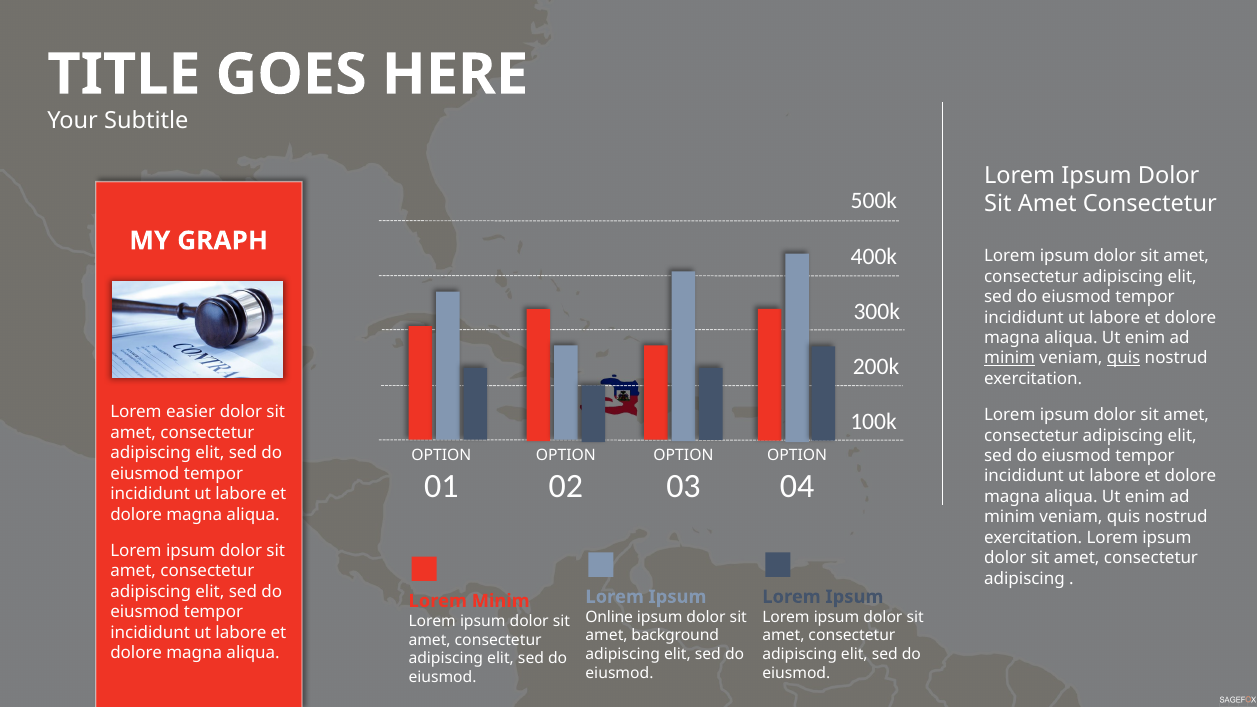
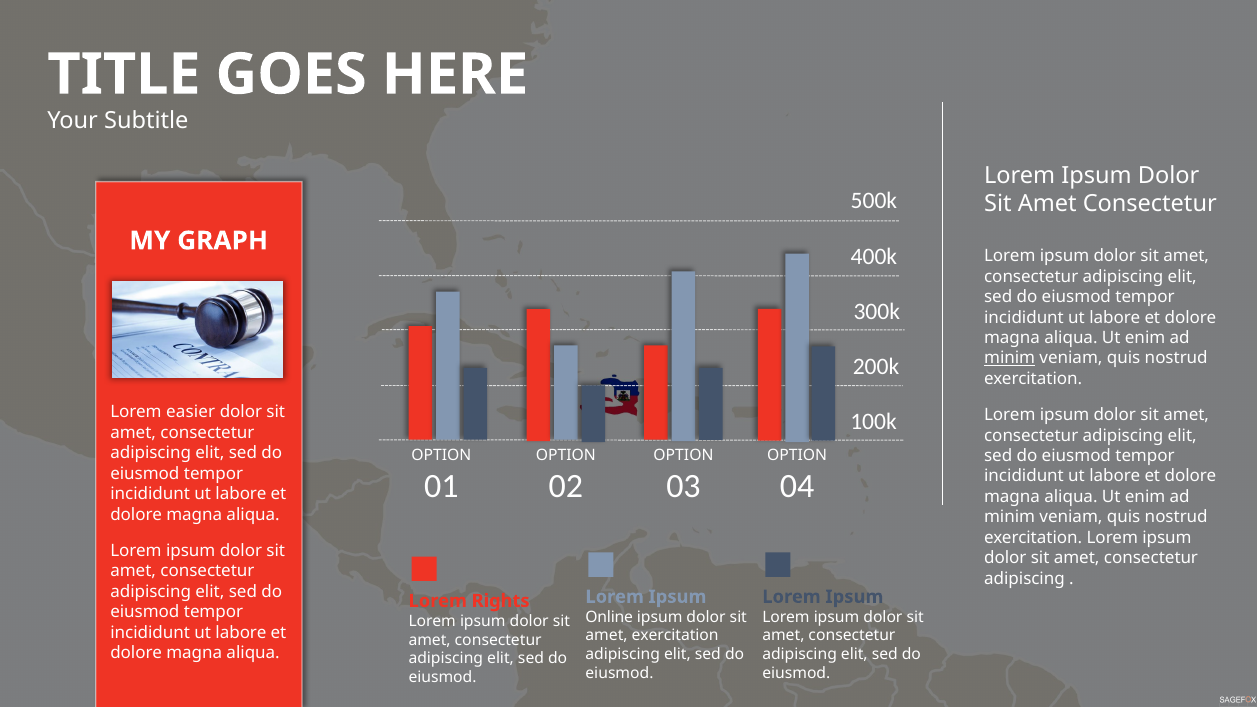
quis underline: present -> none (1124, 358)
Lorem Minim: Minim -> Rights (501, 601)
amet background: background -> exercitation (675, 636)
